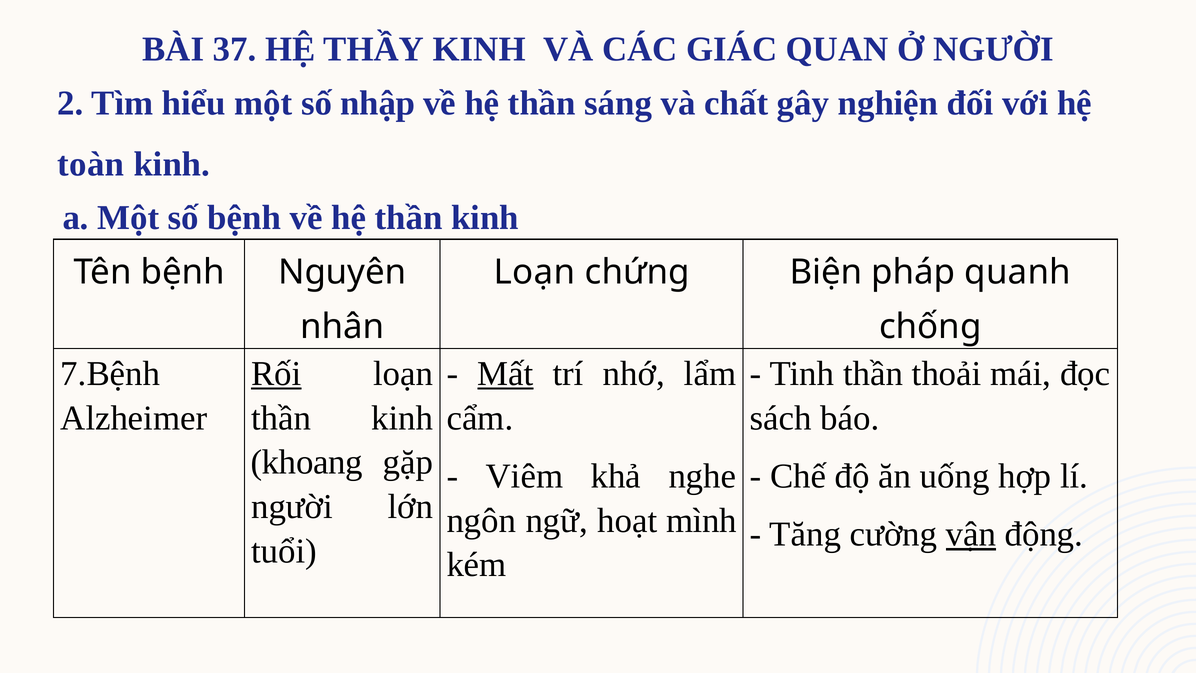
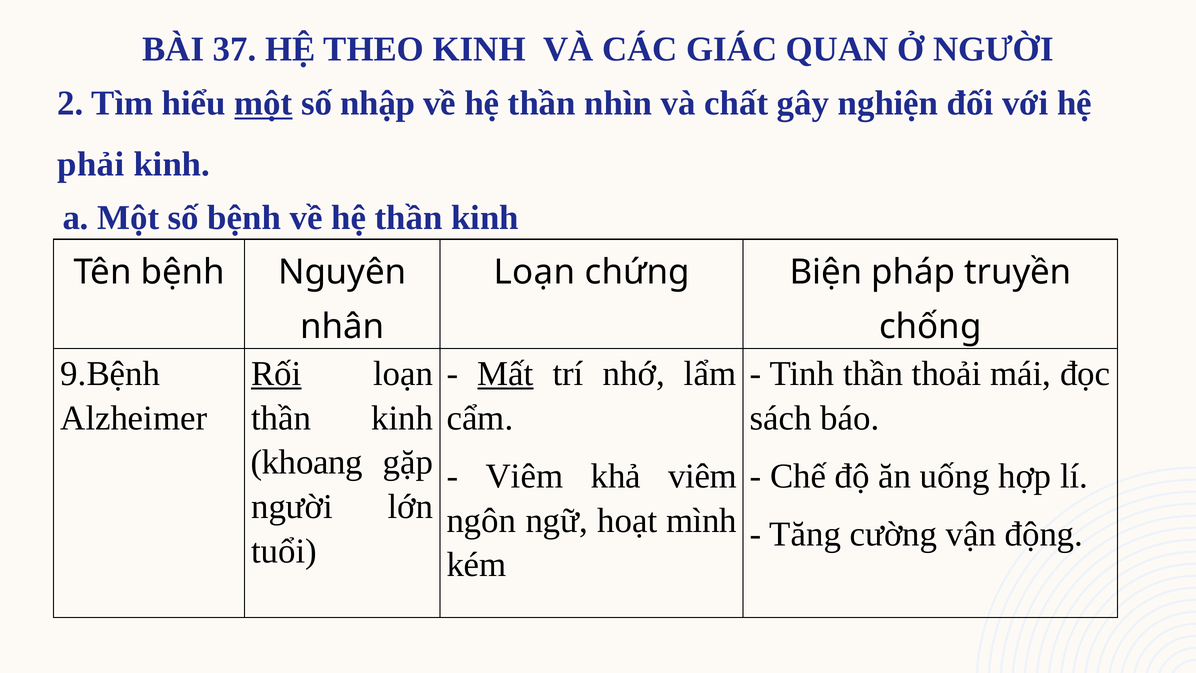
THẦY: THẦY -> THEO (374, 49)
một underline: none -> present (263, 103)
sáng: sáng -> nhìn (618, 103)
toàn: toàn -> phải (91, 164)
quanh: quanh -> truyền (1018, 272)
7.Bệnh: 7.Bệnh -> 9.Bệnh (110, 374)
khả nghe: nghe -> viêm (703, 476)
vận underline: present -> none (971, 534)
